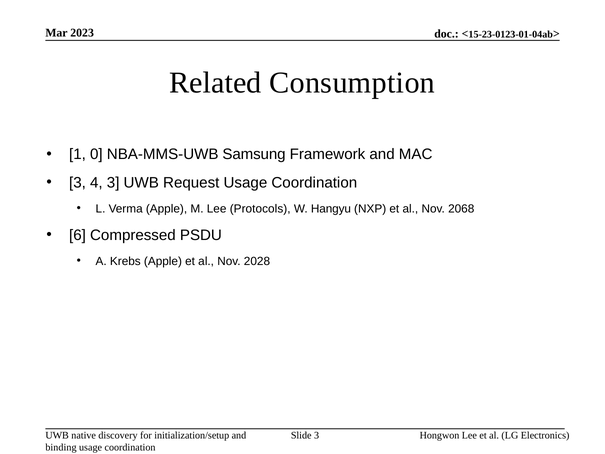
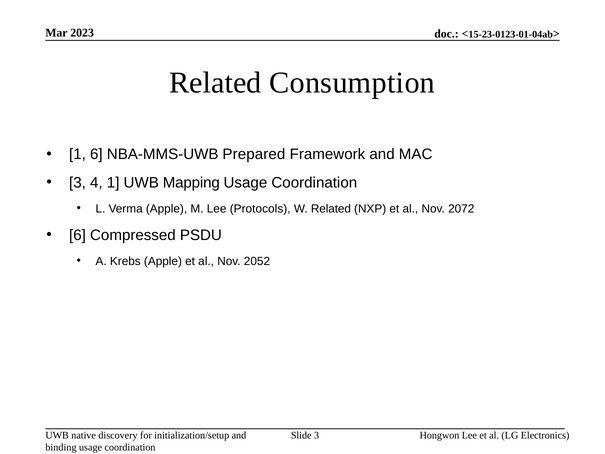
1 0: 0 -> 6 (96, 154)
Samsung: Samsung -> Prepared (254, 154)
4 3: 3 -> 1 (113, 183)
Request: Request -> Mapping (191, 183)
W Hangyu: Hangyu -> Related (331, 209)
2068: 2068 -> 2072 (461, 209)
2028: 2028 -> 2052 (257, 261)
